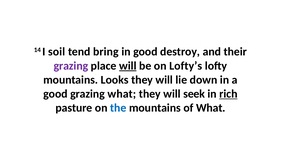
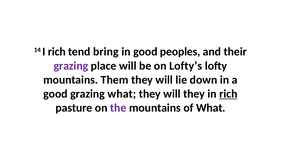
I soil: soil -> rich (57, 52)
destroy: destroy -> peoples (180, 52)
will underline: present -> none (128, 66)
Looks: Looks -> Them (115, 80)
will seek: seek -> they (194, 94)
the colour: blue -> purple (118, 108)
